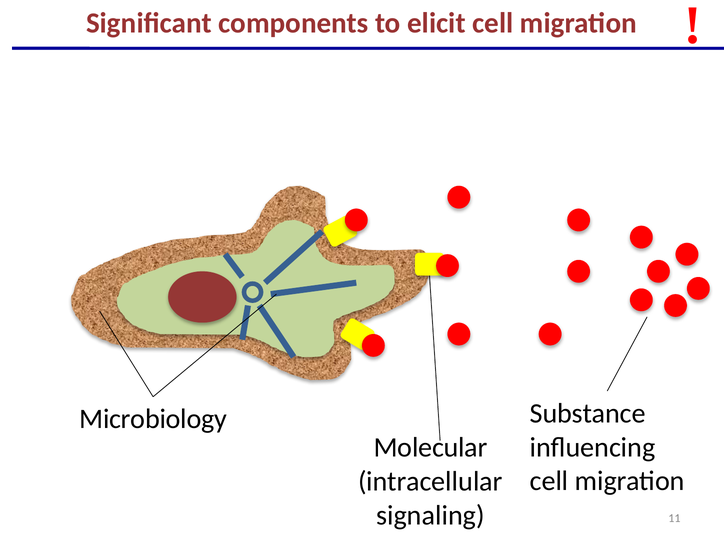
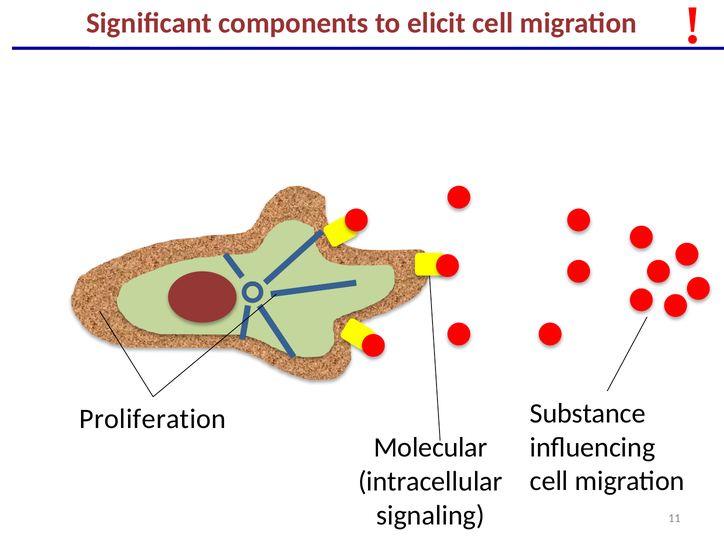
Microbiology: Microbiology -> Proliferation (153, 419)
